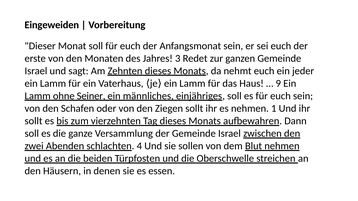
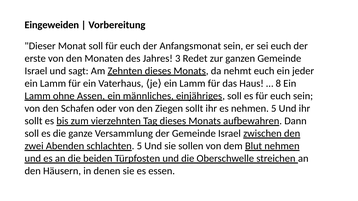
9: 9 -> 8 (278, 84)
Seiner: Seiner -> Assen (91, 96)
nehmen 1: 1 -> 5 (274, 109)
schlachten 4: 4 -> 5 (139, 146)
